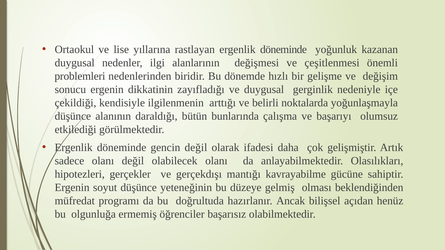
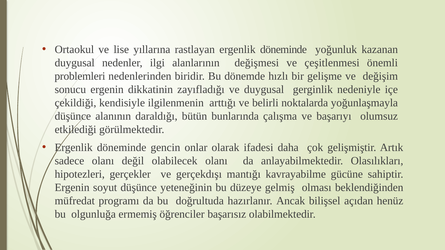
gencin değil: değil -> onlar (196, 148)
